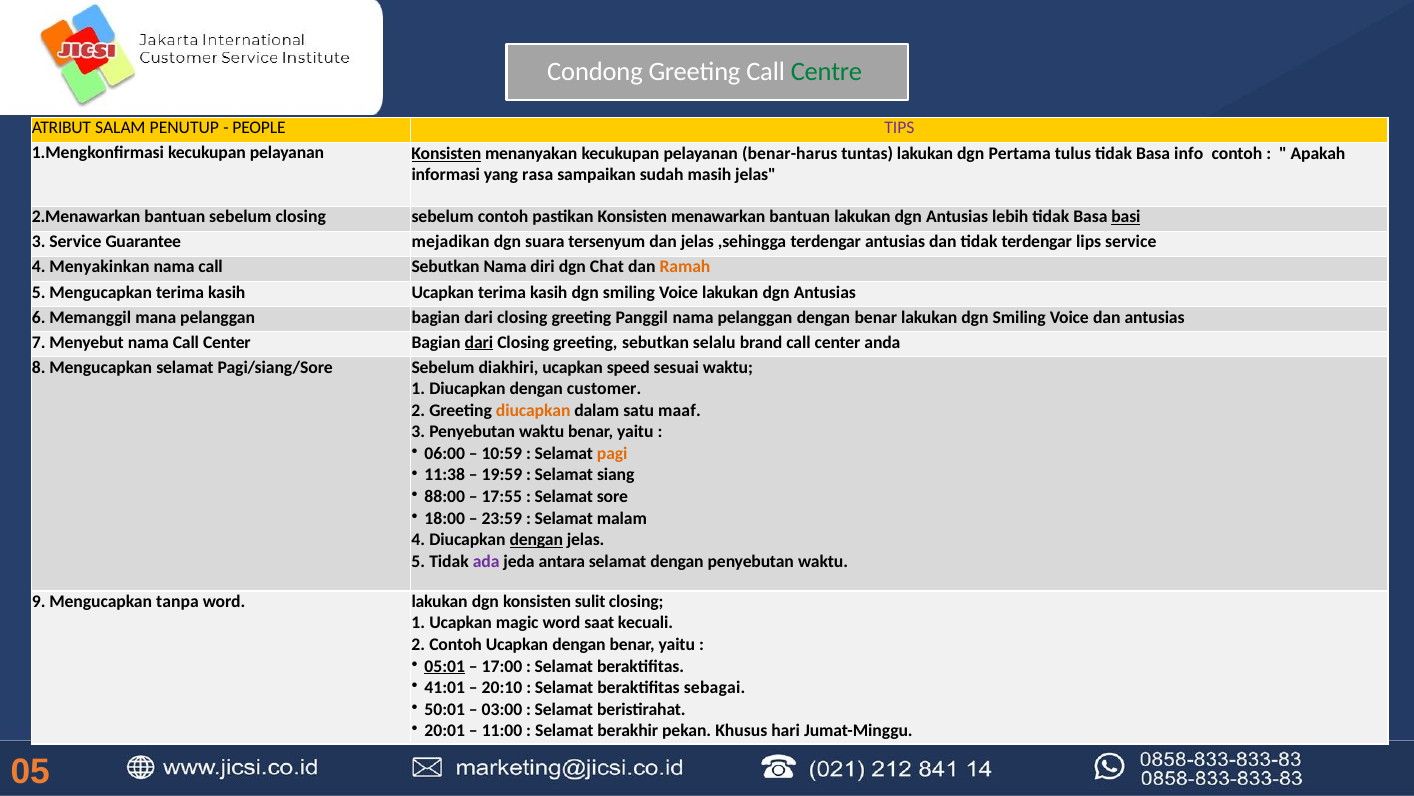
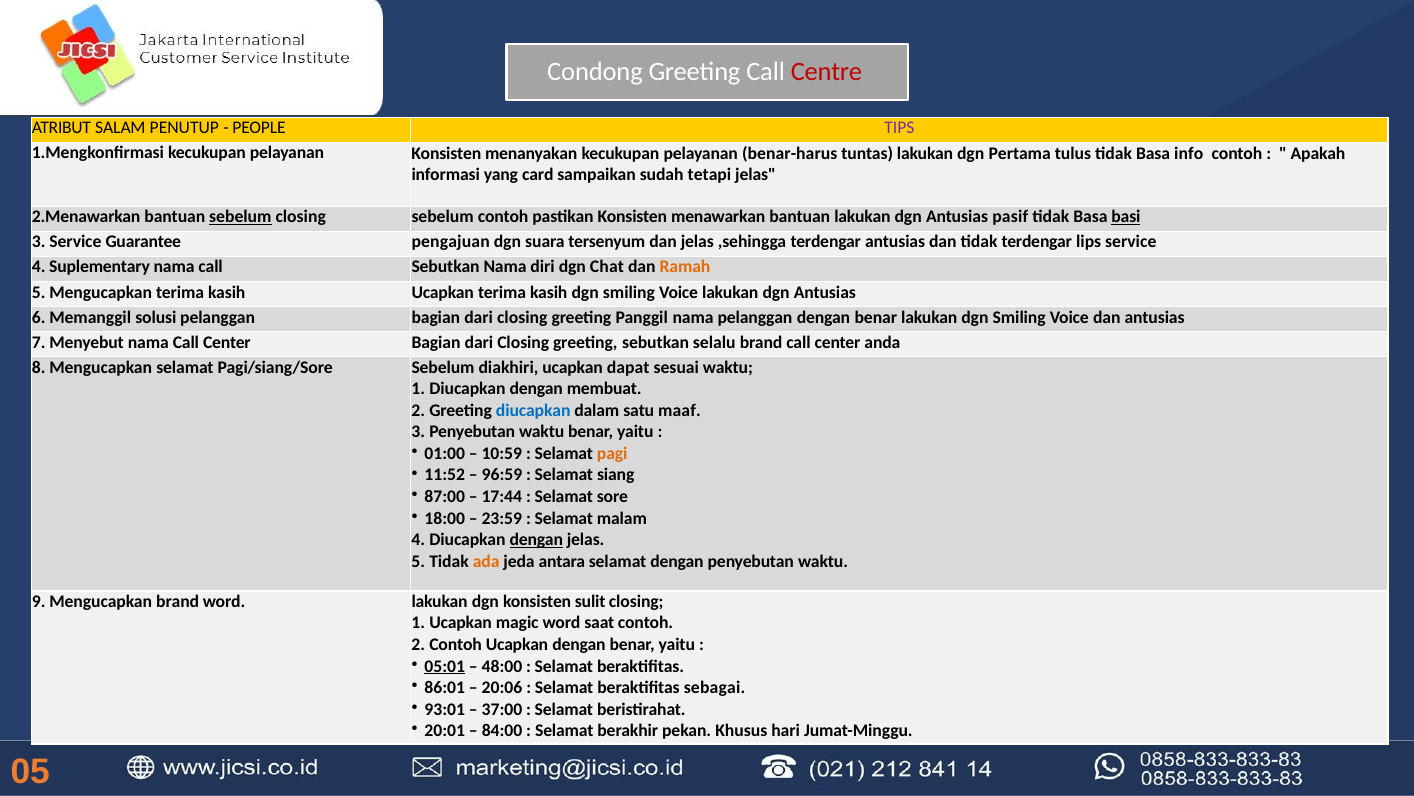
Centre colour: green -> red (826, 72)
Konsisten underline: present -> none (446, 154)
rasa: rasa -> card (538, 175)
masih: masih -> tetapi (709, 175)
sebelum underline: none -> present (240, 217)
lebih: lebih -> pasif (1010, 217)
mejadikan: mejadikan -> pengajuan (451, 242)
Menyakinkan: Menyakinkan -> Suplementary (100, 267)
mana: mana -> solusi (156, 317)
dari underline: present -> none (479, 342)
speed: speed -> dapat (628, 367)
customer: customer -> membuat (604, 389)
diucapkan colour: orange -> blue (533, 410)
06:00: 06:00 -> 01:00 (445, 453)
11:38: 11:38 -> 11:52 (445, 475)
19:59: 19:59 -> 96:59 (502, 475)
88:00: 88:00 -> 87:00 (445, 496)
17:55: 17:55 -> 17:44 (502, 496)
ada colour: purple -> orange (486, 561)
Mengucapkan tanpa: tanpa -> brand (178, 601)
saat kecuali: kecuali -> contoh (645, 623)
17:00: 17:00 -> 48:00 (502, 666)
41:01: 41:01 -> 86:01 (445, 687)
20:10: 20:10 -> 20:06 (502, 687)
50:01: 50:01 -> 93:01 (445, 709)
03:00: 03:00 -> 37:00 (502, 709)
11:00: 11:00 -> 84:00 (502, 730)
